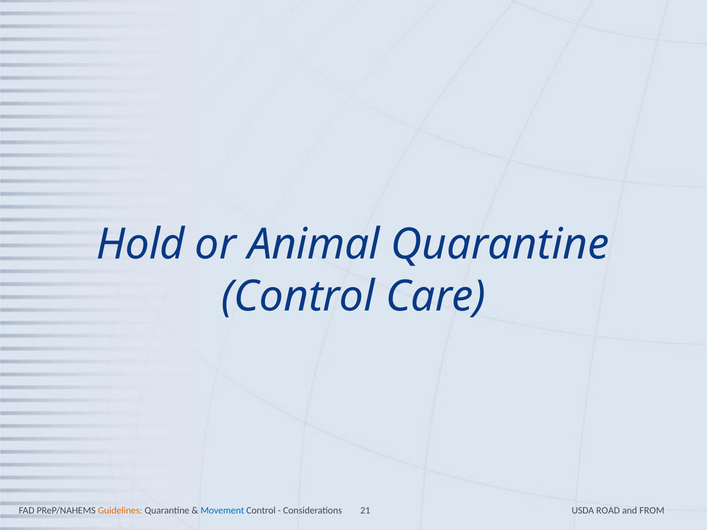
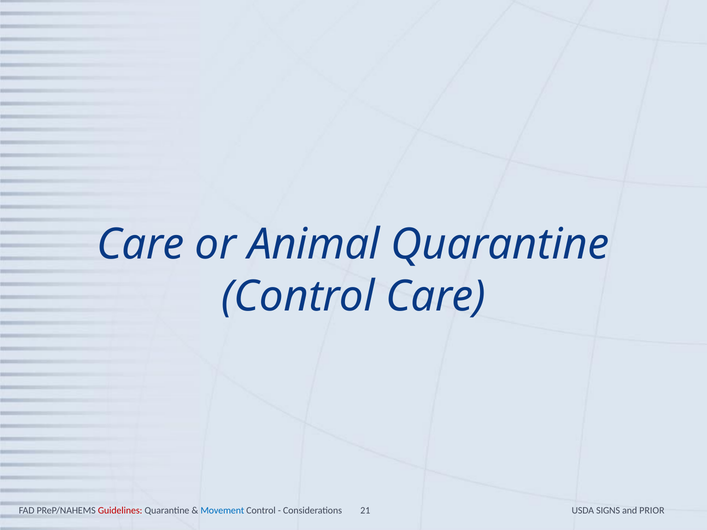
Hold: Hold -> Care (141, 245)
Guidelines colour: orange -> red (120, 511)
ROAD: ROAD -> SIGNS (608, 511)
FROM: FROM -> PRIOR (652, 511)
